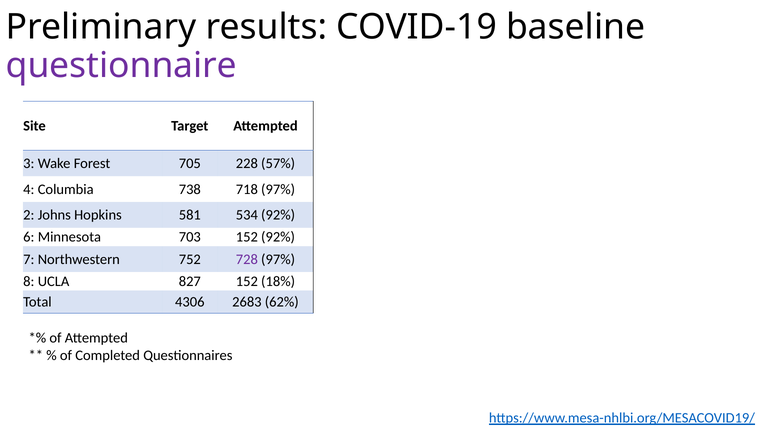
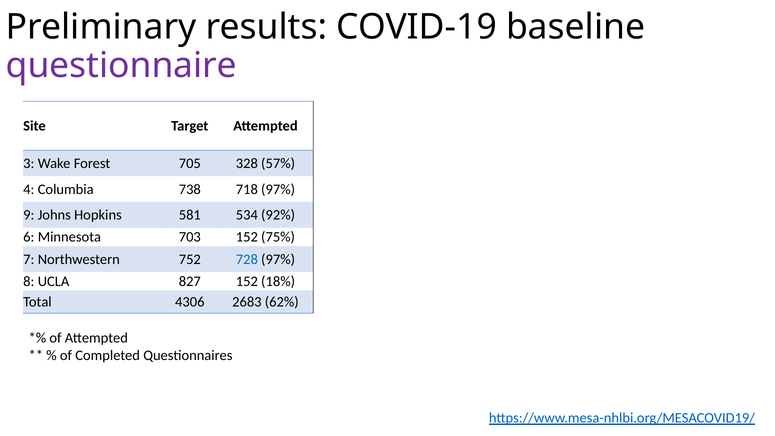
228: 228 -> 328 (247, 163)
2: 2 -> 9 (29, 215)
152 92%: 92% -> 75% (278, 237)
728 colour: purple -> blue (247, 259)
